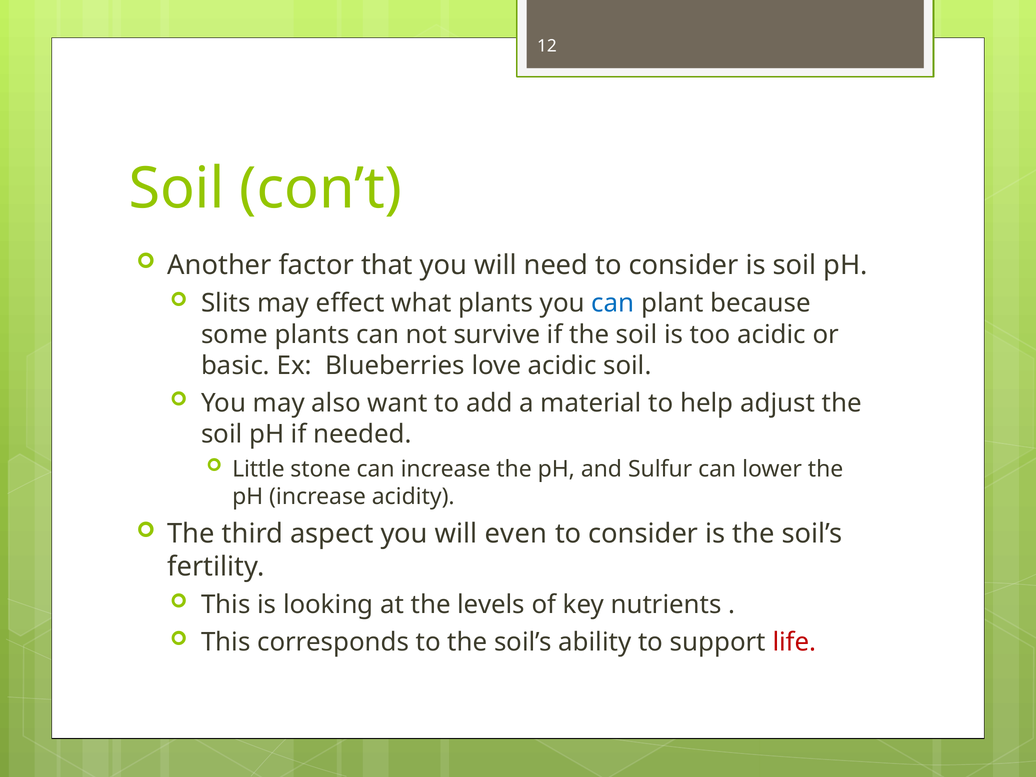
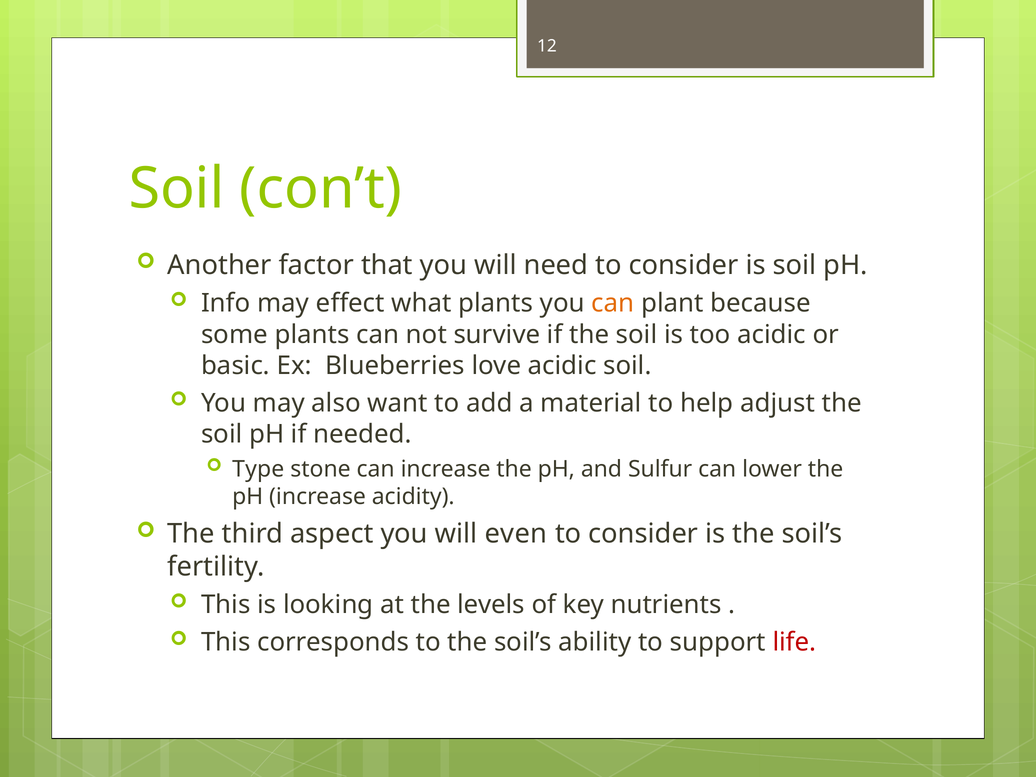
Slits: Slits -> Info (226, 303)
can colour: blue -> orange (613, 303)
Little: Little -> Type (258, 469)
